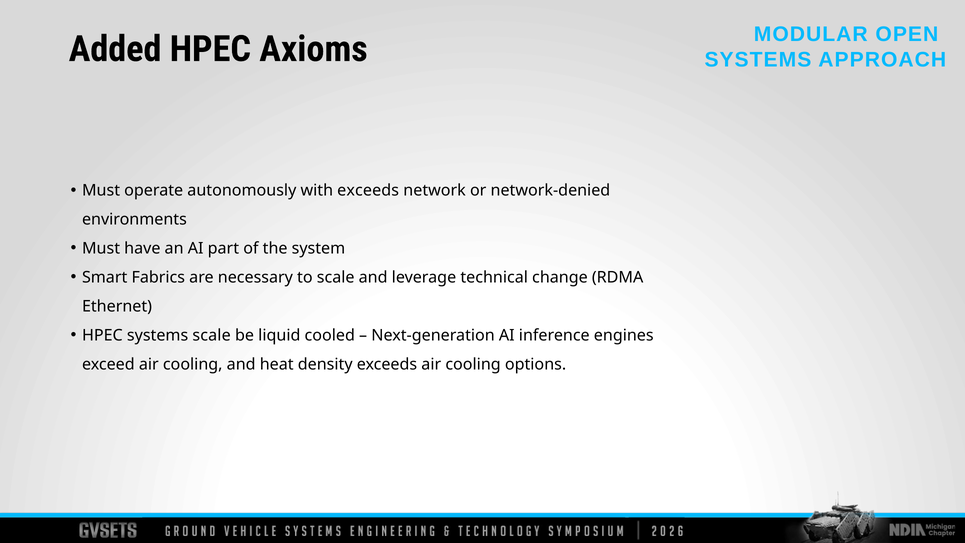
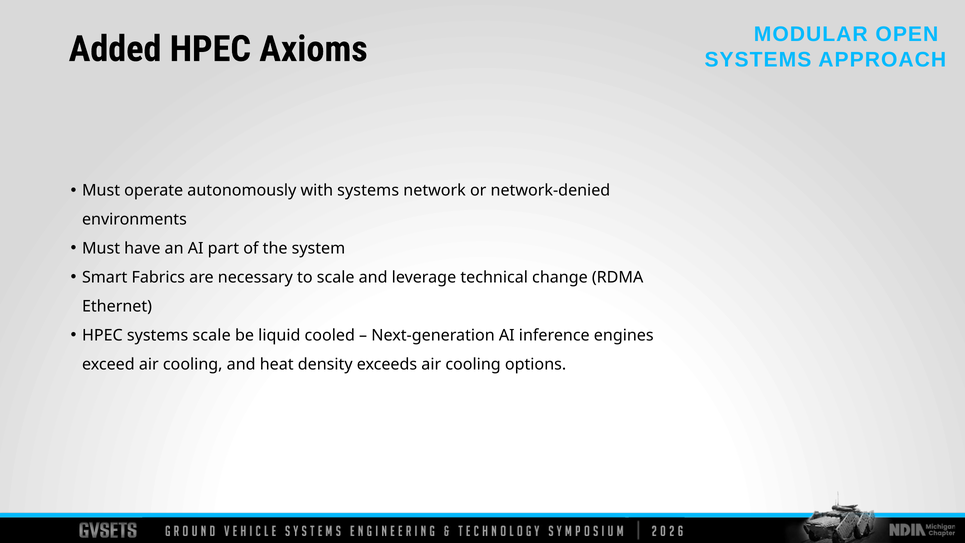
with exceeds: exceeds -> systems (368, 191)
